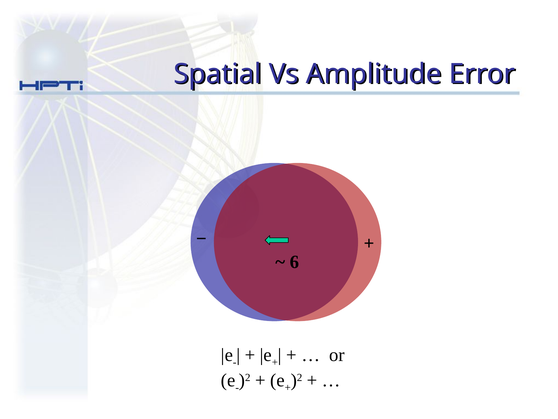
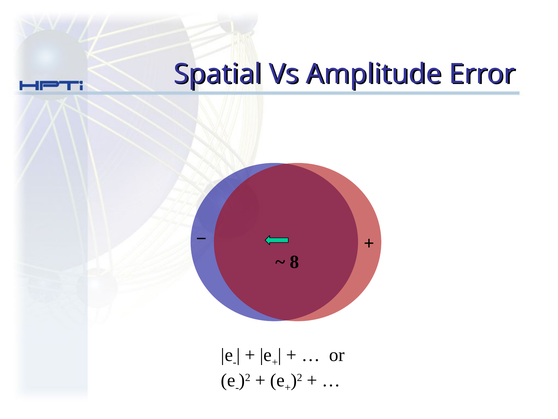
6: 6 -> 8 (294, 262)
